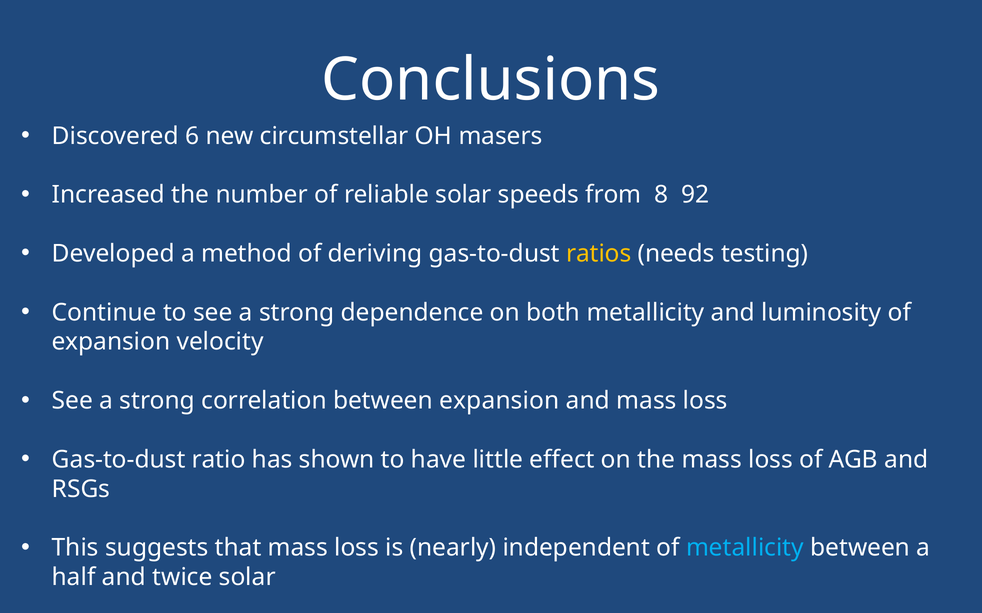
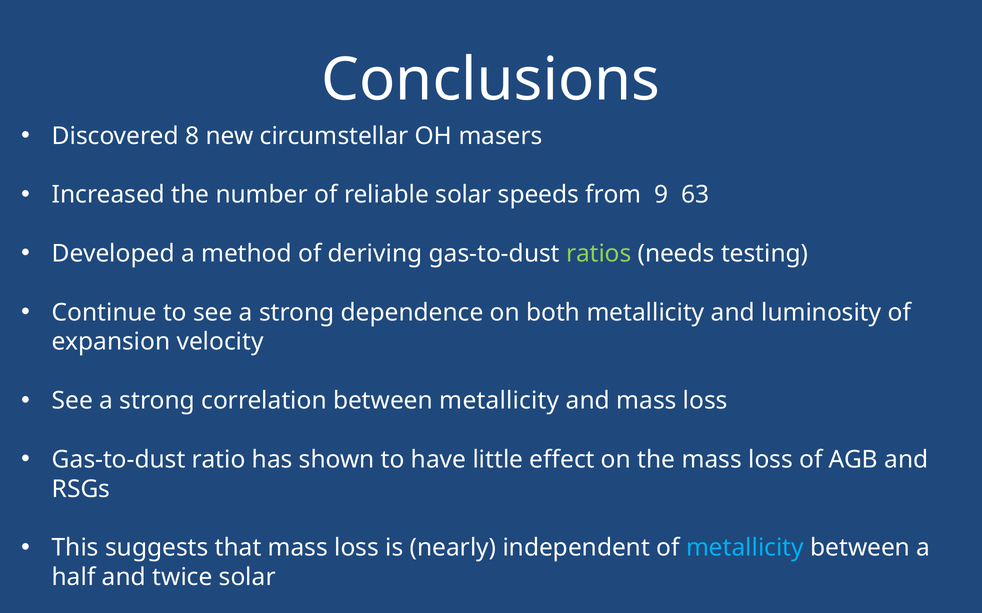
6: 6 -> 8 (192, 136)
8: 8 -> 9 (661, 195)
92: 92 -> 63 (695, 195)
ratios colour: yellow -> light green (599, 254)
between expansion: expansion -> metallicity (499, 401)
